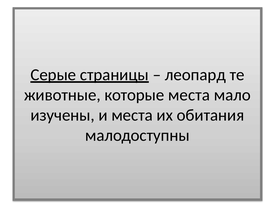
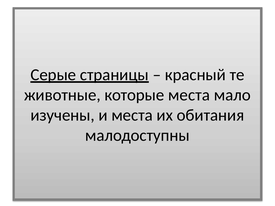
леопард: леопард -> красный (195, 75)
